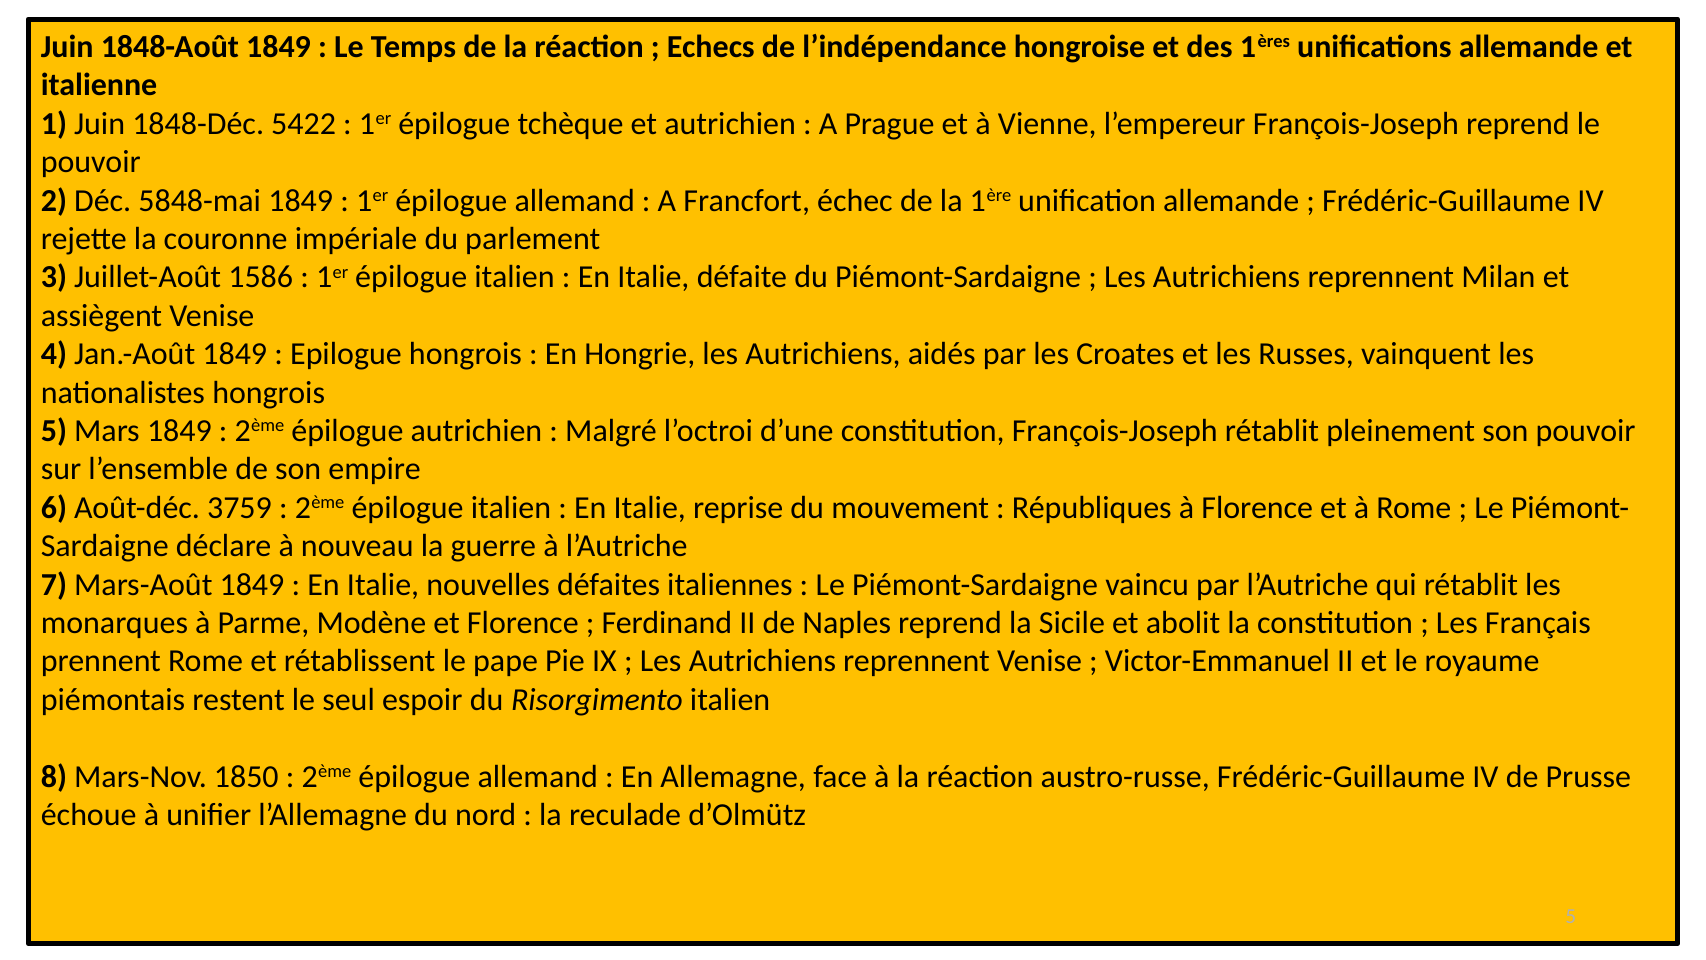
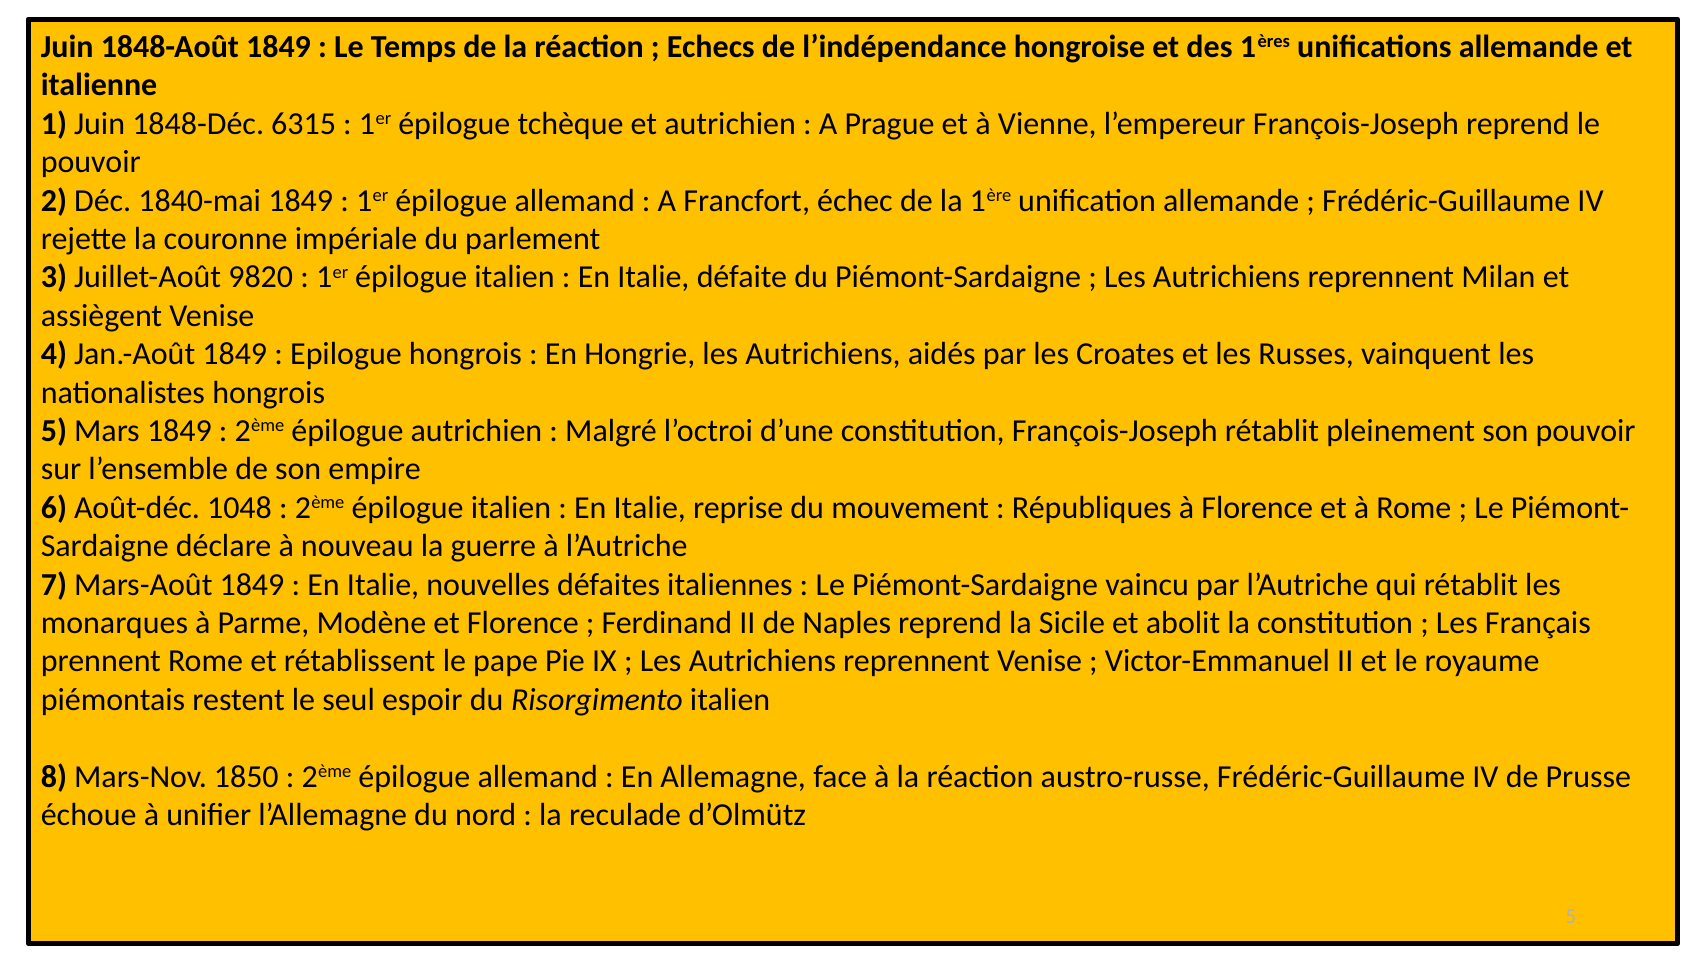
5422: 5422 -> 6315 (304, 124)
5848-mai: 5848-mai -> 1840-mai (200, 200)
1586: 1586 -> 9820 (261, 277)
3759: 3759 -> 1048 (239, 508)
